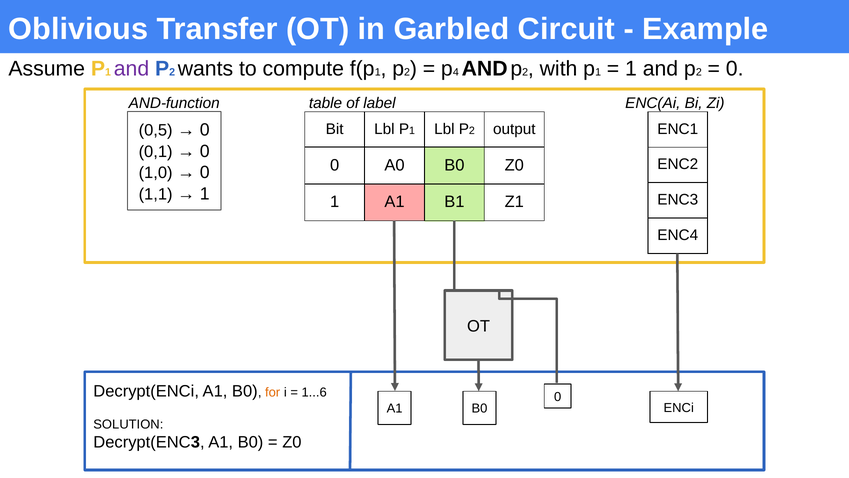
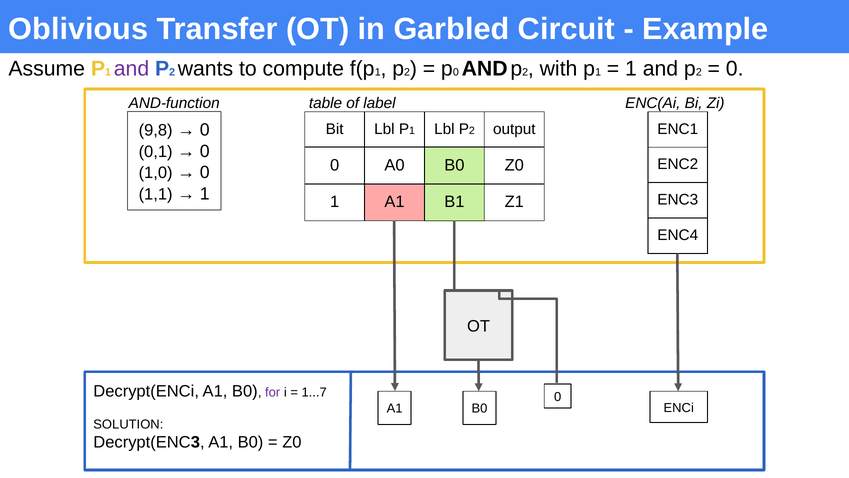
4: 4 -> 0 (456, 72)
0,5: 0,5 -> 9,8 (156, 130)
for colour: orange -> purple (273, 392)
1...6: 1...6 -> 1...7 (314, 392)
